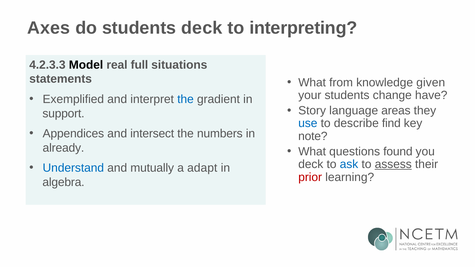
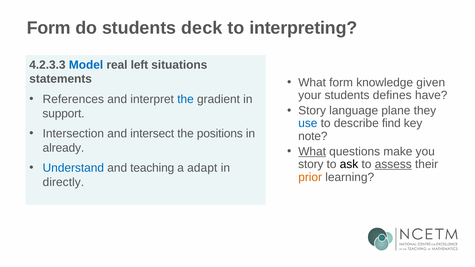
Axes: Axes -> Form (49, 28)
Model colour: black -> blue (86, 65)
full: full -> left (139, 65)
What from: from -> form (341, 83)
change: change -> defines (392, 95)
Exemplified: Exemplified -> References (73, 99)
areas: areas -> plane (396, 111)
Appendices: Appendices -> Intersection (73, 134)
numbers: numbers -> positions (220, 134)
What underline: none -> present (312, 152)
found: found -> make (398, 152)
deck: deck -> story (311, 164)
ask colour: blue -> black (349, 164)
mutually: mutually -> teaching (152, 168)
prior colour: red -> orange (310, 177)
algebra: algebra -> directly (63, 182)
